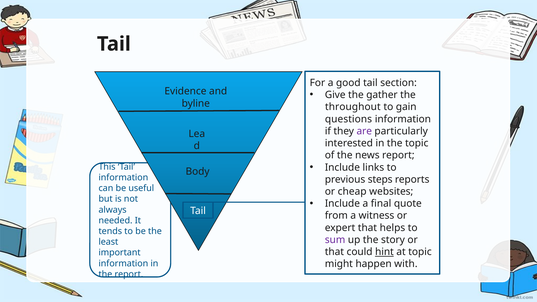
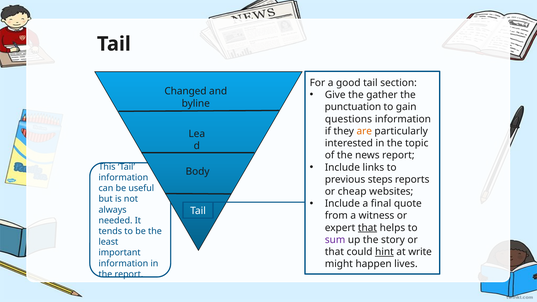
Evidence: Evidence -> Changed (185, 91)
throughout: throughout -> punctuation (353, 107)
are colour: purple -> orange (364, 131)
that underline: none -> present (367, 228)
at topic: topic -> write (420, 252)
with: with -> lives (406, 264)
